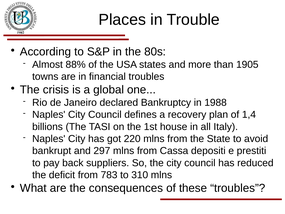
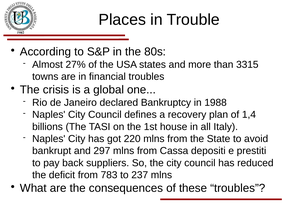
88%: 88% -> 27% (76, 64)
1905: 1905 -> 3315 (247, 64)
310: 310 -> 237 (140, 175)
